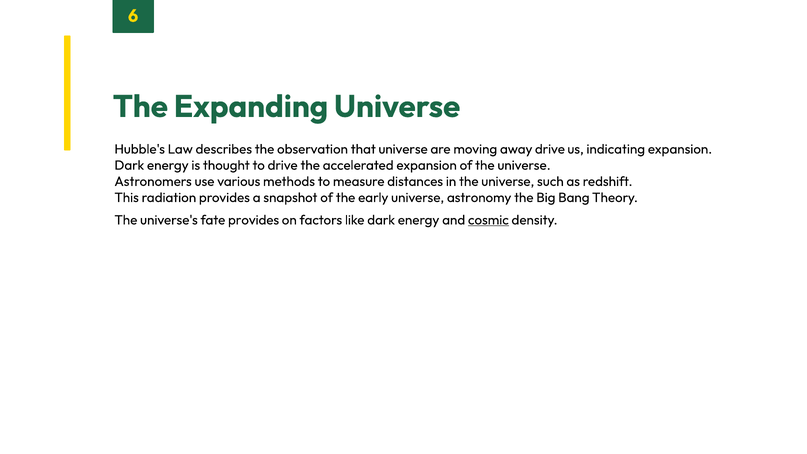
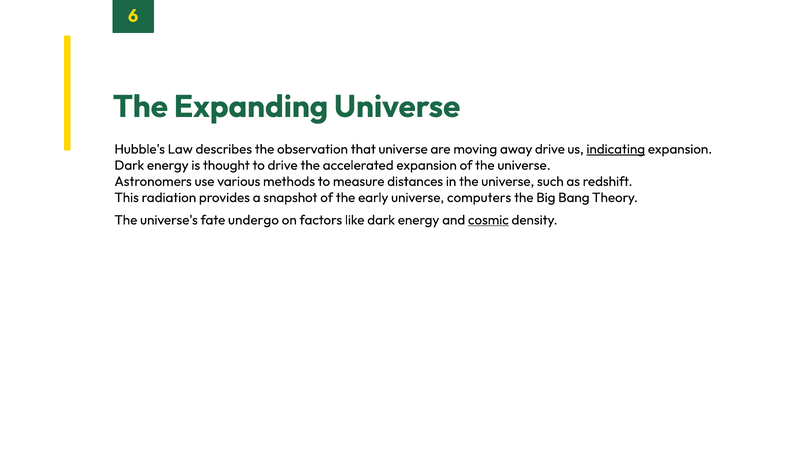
indicating underline: none -> present (616, 149)
astronomy: astronomy -> computers (479, 198)
fate provides: provides -> undergo (253, 220)
